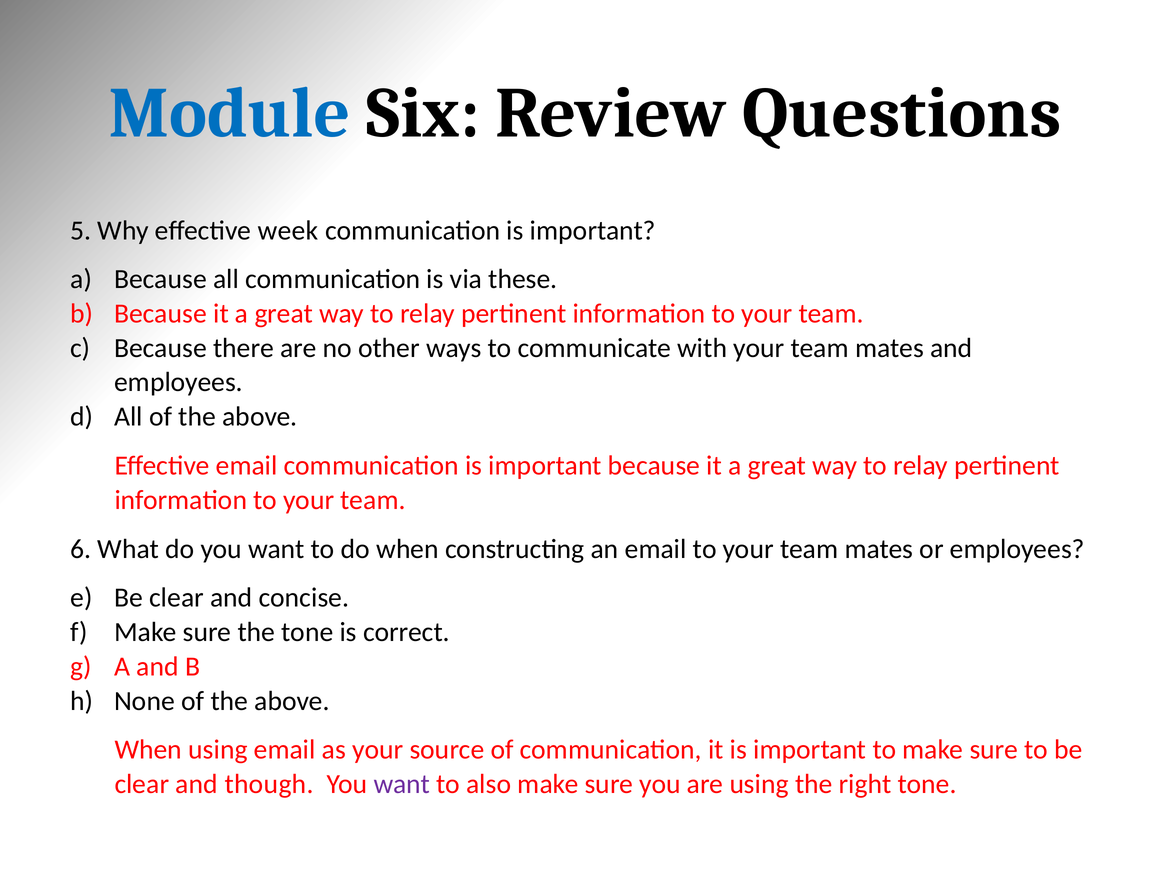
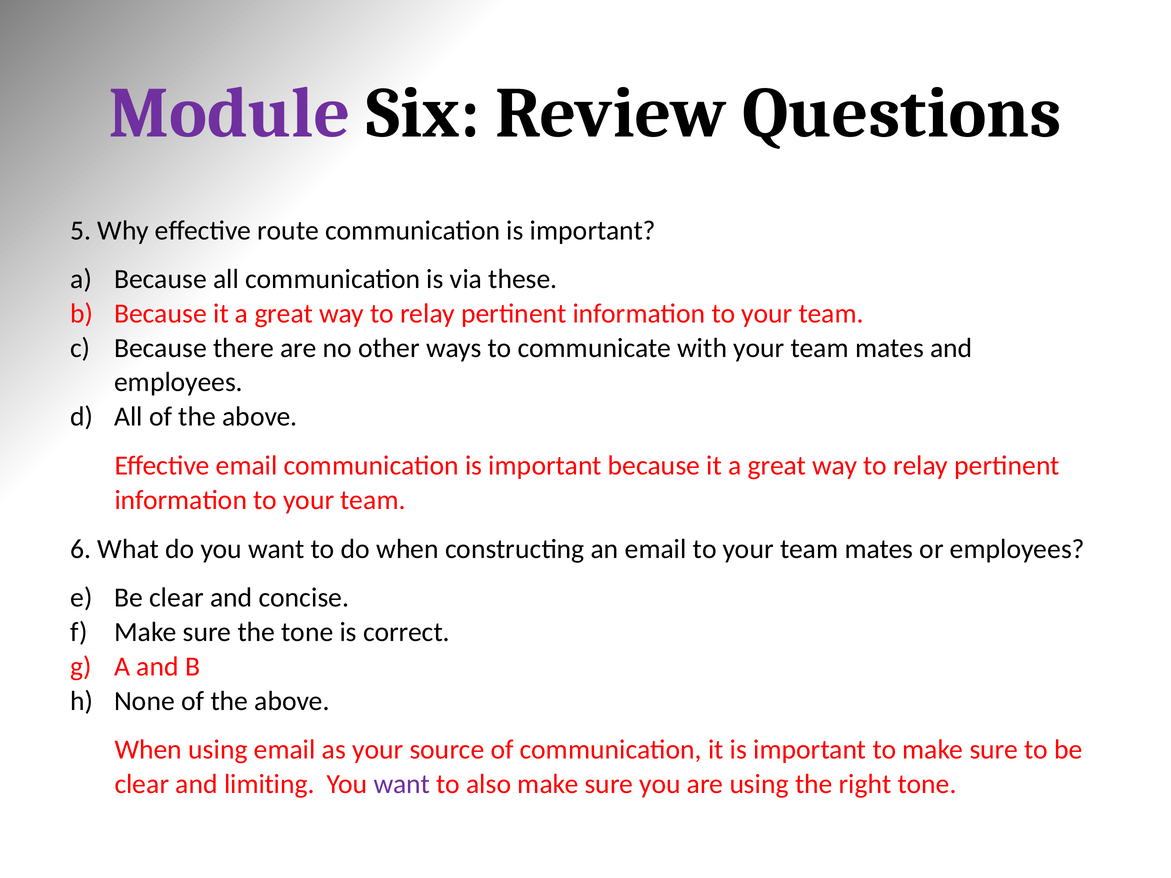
Module colour: blue -> purple (230, 113)
week: week -> route (288, 230)
though: though -> limiting (269, 784)
